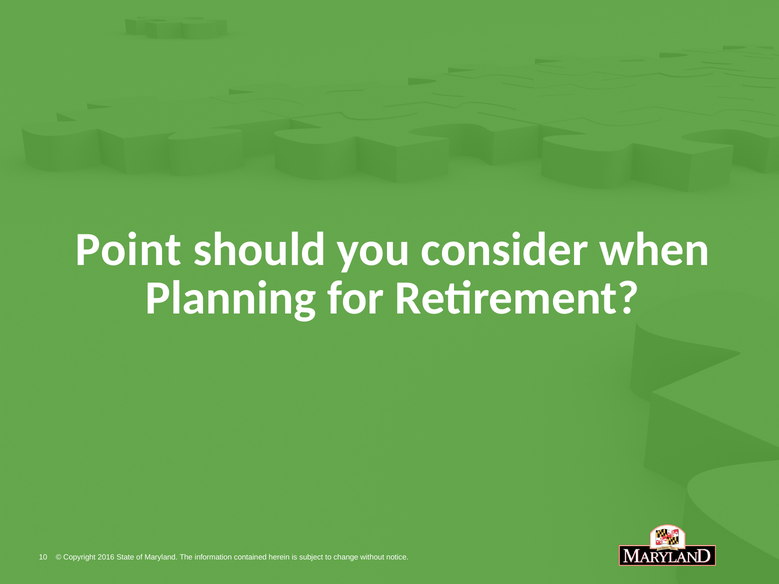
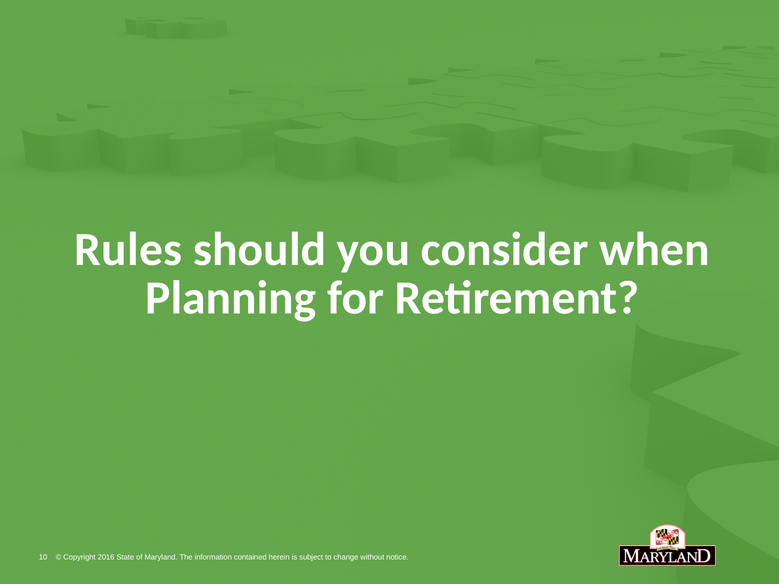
Point: Point -> Rules (128, 250)
